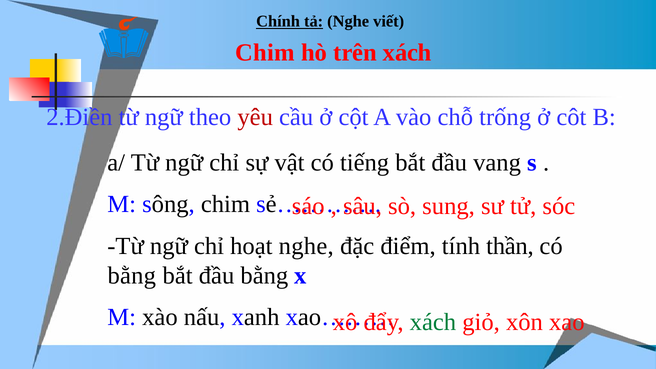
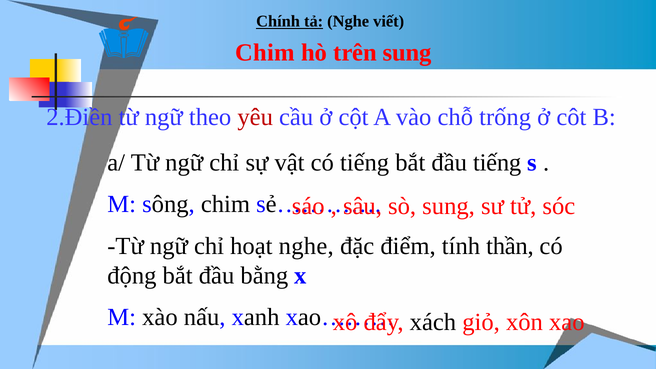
trên xách: xách -> sung (407, 53)
đầu vang: vang -> tiếng (497, 162)
bằng: bằng -> động (132, 276)
xách colour: green -> black (433, 322)
